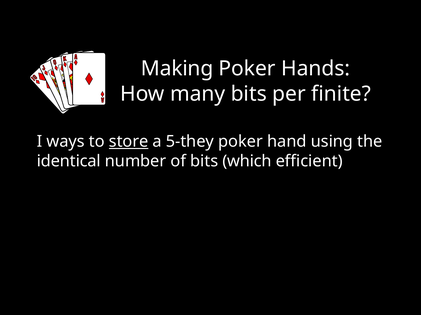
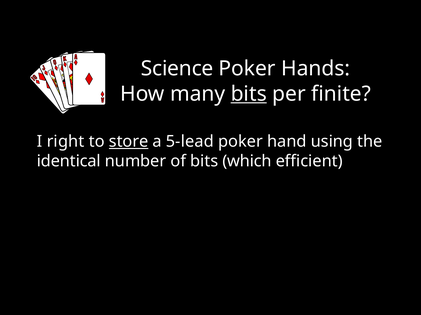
Making: Making -> Science (177, 69)
bits underline: none -> present (249, 94)
ways: ways -> right (66, 142)
5-they: 5-they -> 5-lead (190, 142)
